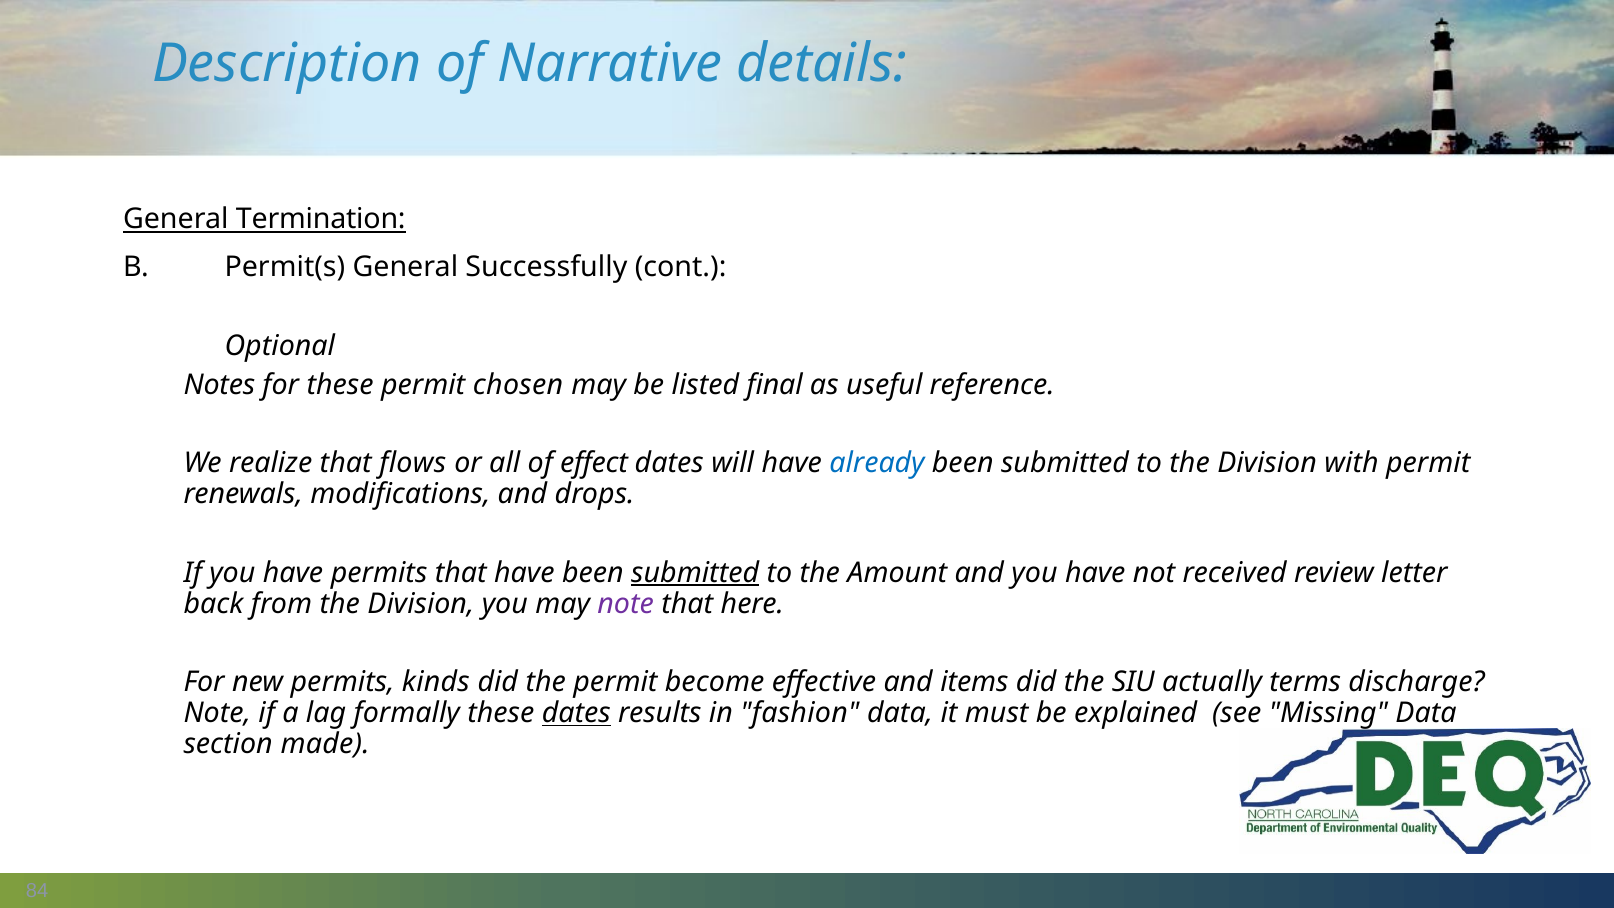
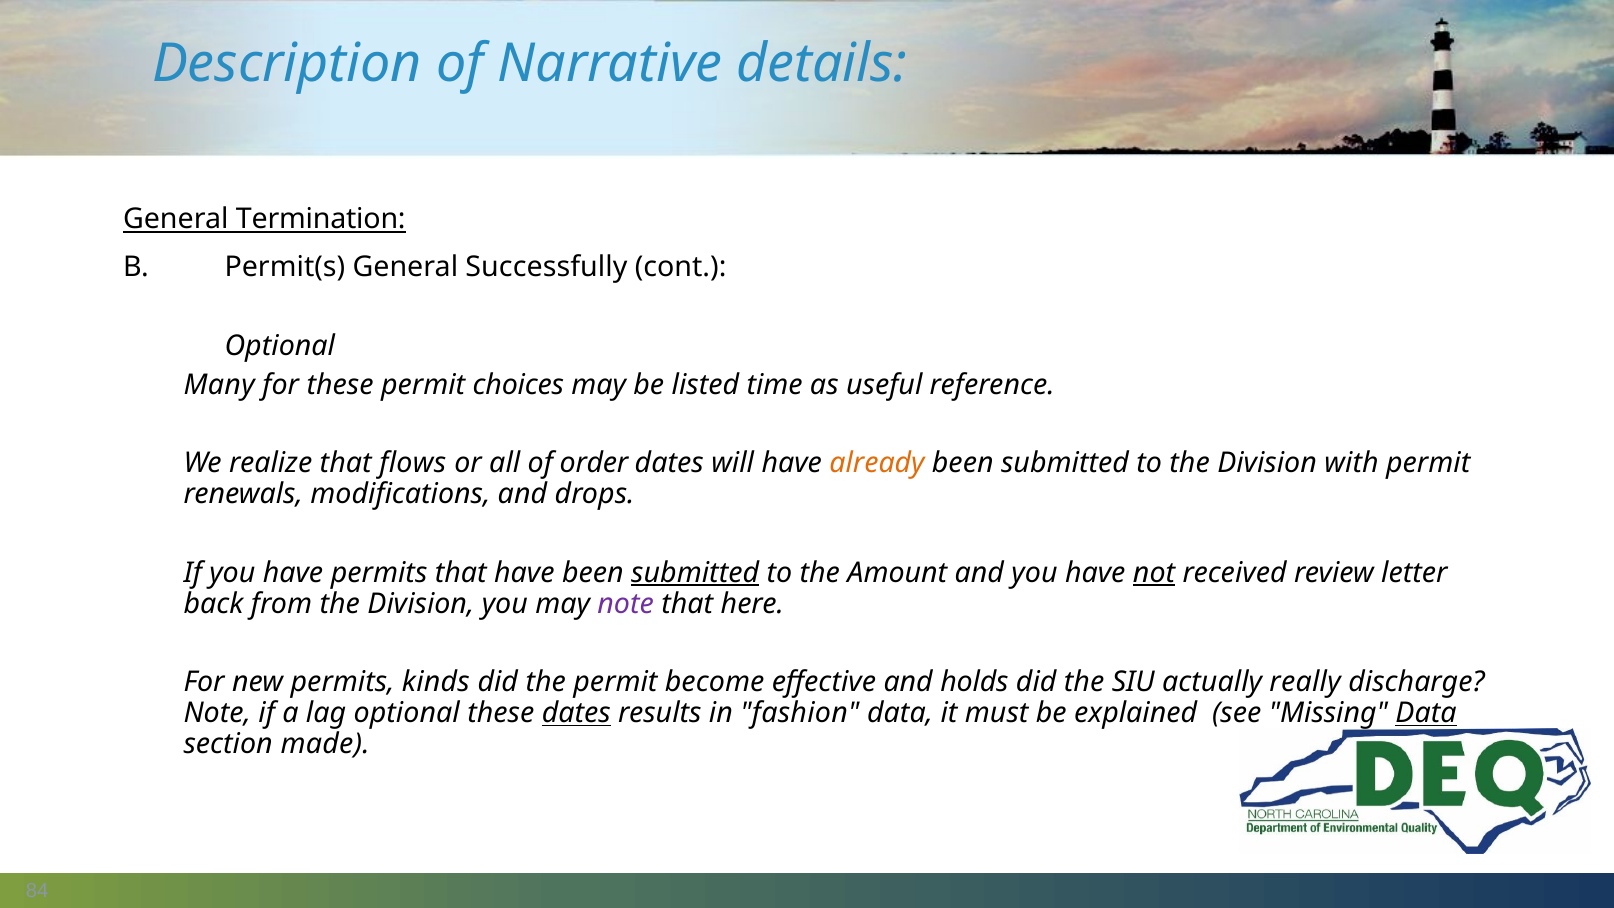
Notes: Notes -> Many (219, 385)
chosen: chosen -> choices (518, 385)
final: final -> time (775, 385)
effect: effect -> order (594, 463)
already colour: blue -> orange (877, 463)
not underline: none -> present (1154, 573)
items: items -> holds (974, 682)
terms: terms -> really (1305, 682)
lag formally: formally -> optional (407, 713)
Data underline: none -> present (1426, 713)
